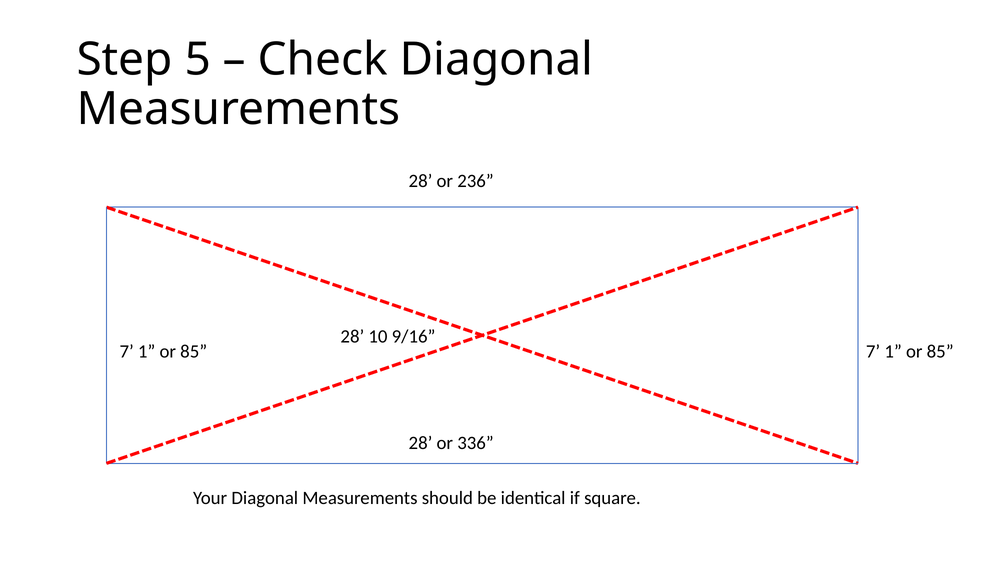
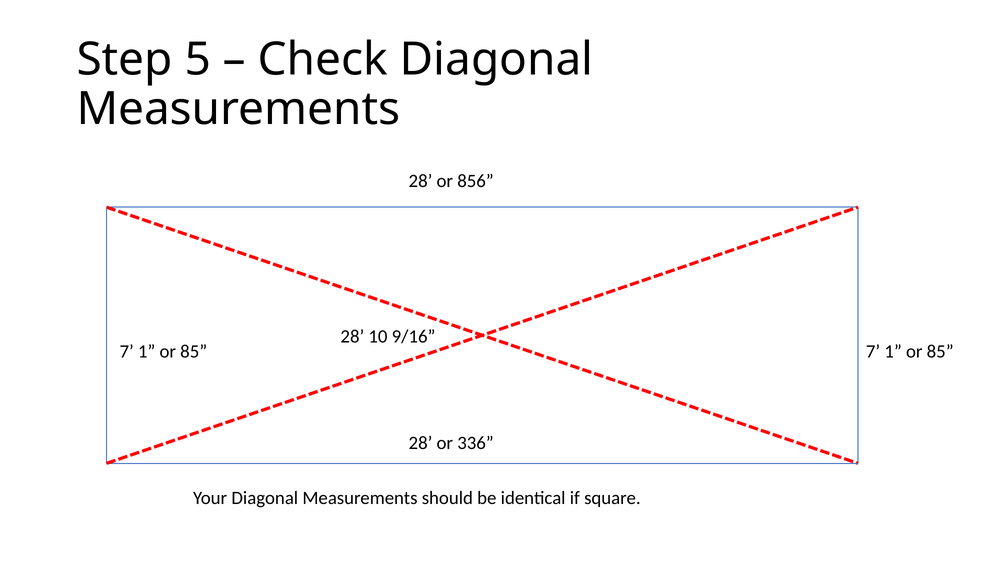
236: 236 -> 856 (475, 181)
